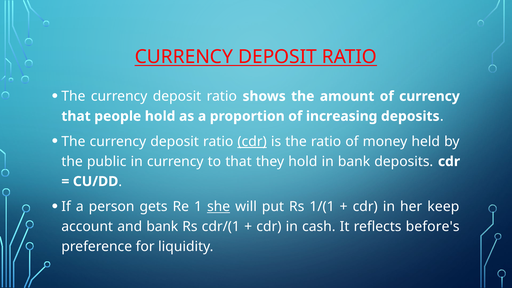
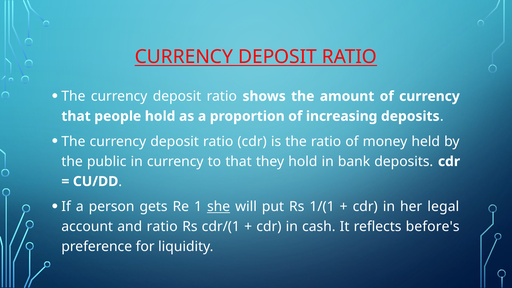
cdr underline: present -> none (252, 142)
keep: keep -> legal (443, 207)
and bank: bank -> ratio (162, 227)
